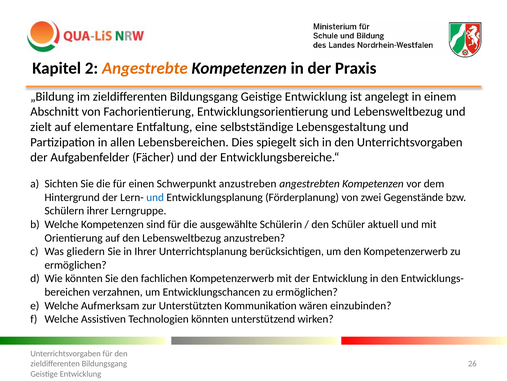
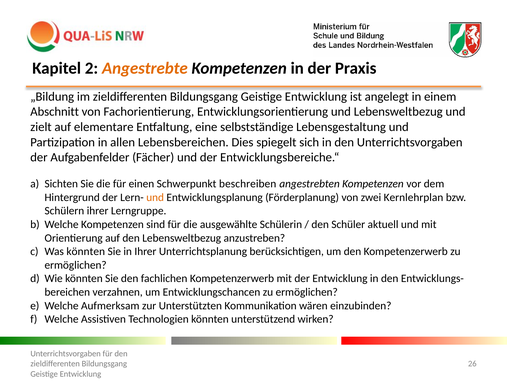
Schwerpunkt anzustreben: anzustreben -> beschreiben (248, 183)
und colour: blue -> orange (155, 197)
Gegenstände: Gegenstände -> Kernlehrplan (414, 197)
Was gliedern: gliedern -> könnten (86, 251)
